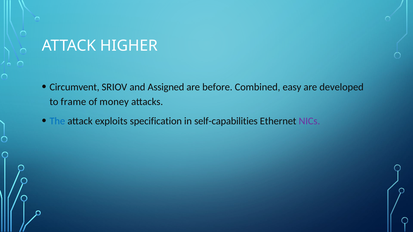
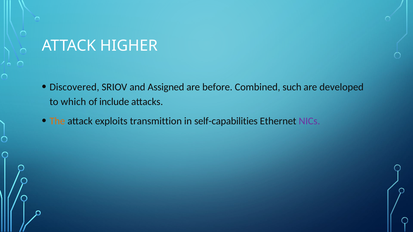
Circumvent: Circumvent -> Discovered (74, 87)
easy: easy -> such (292, 87)
frame: frame -> which (73, 102)
money: money -> include (114, 102)
The colour: blue -> orange (57, 121)
specification: specification -> transmittion (156, 121)
